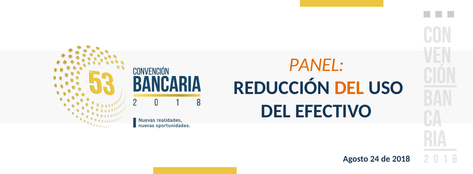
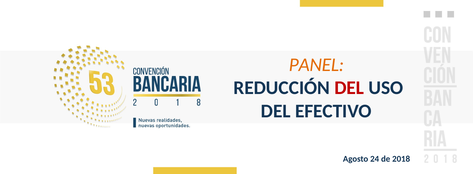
DEL colour: orange -> red (349, 88)
